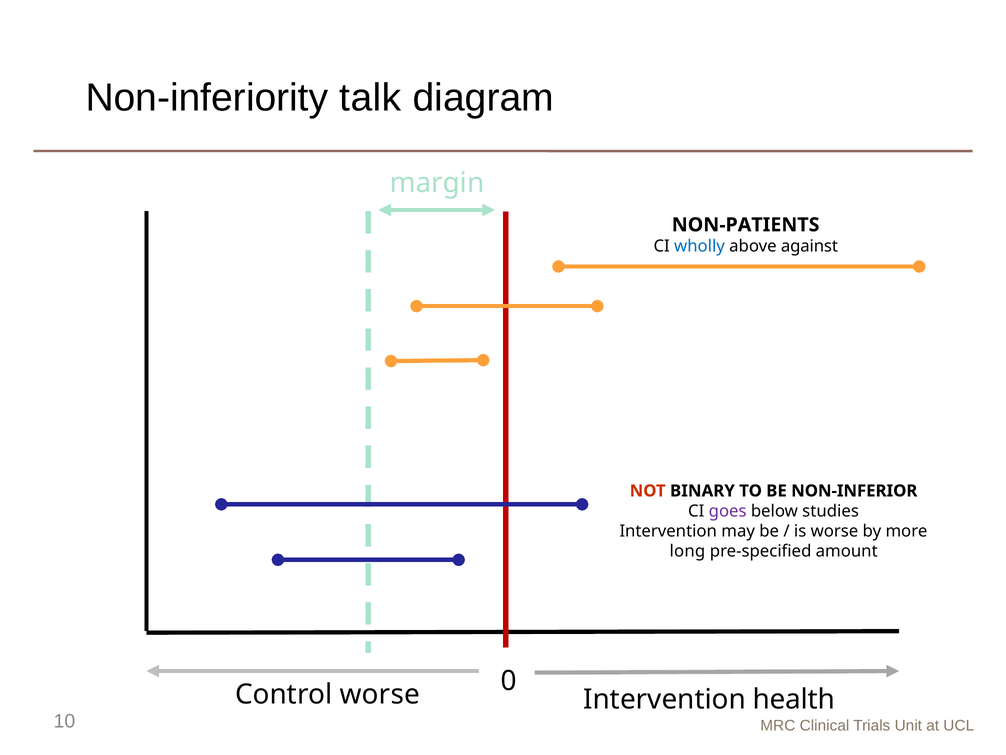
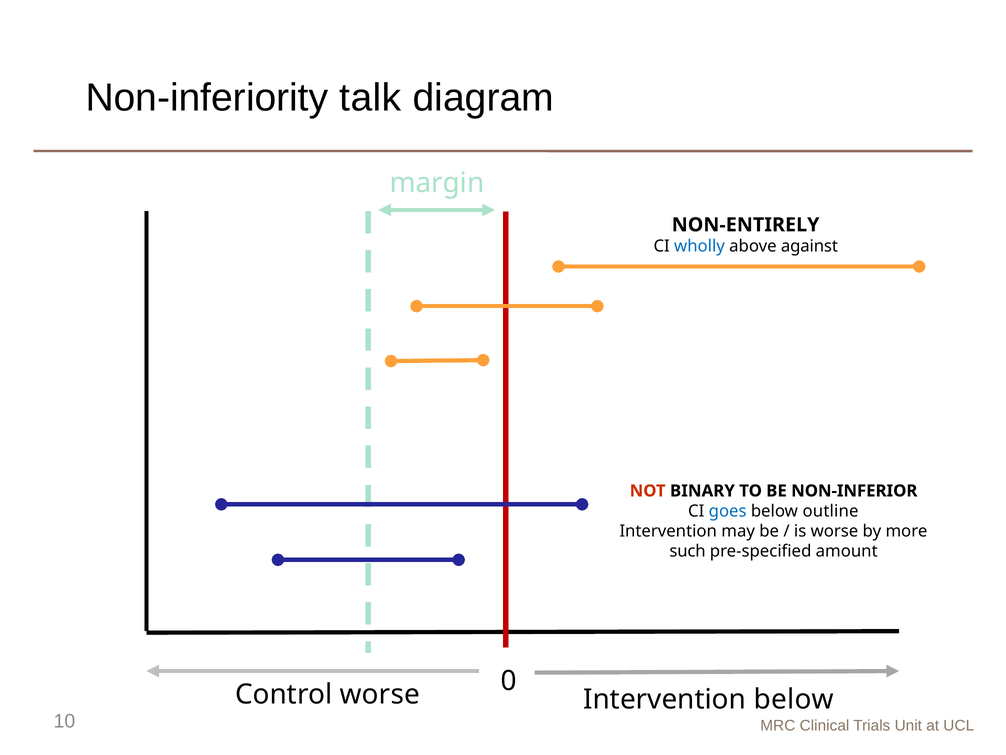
NON-PATIENTS: NON-PATIENTS -> NON-ENTIRELY (746, 225)
goes colour: purple -> blue (728, 511)
studies: studies -> outline (831, 511)
long: long -> such (688, 551)
Intervention health: health -> below (794, 699)
